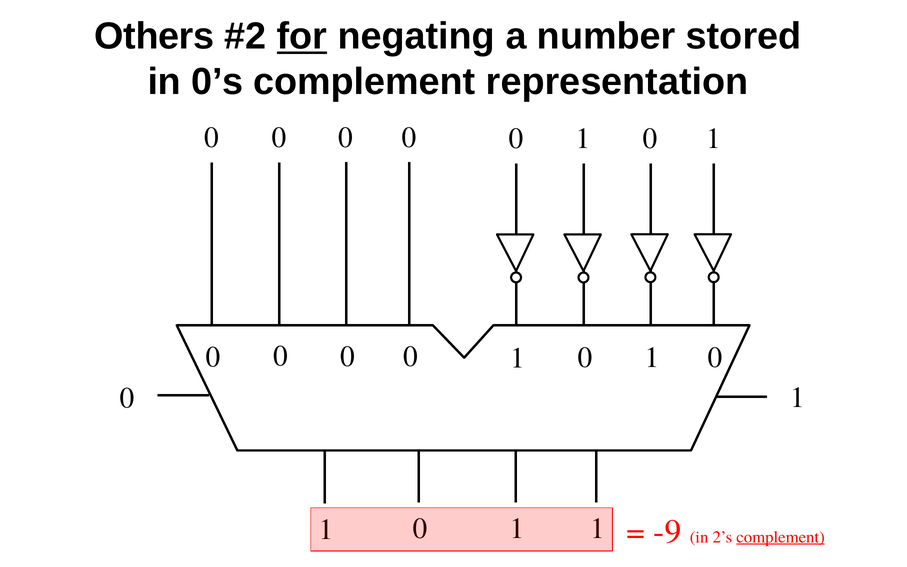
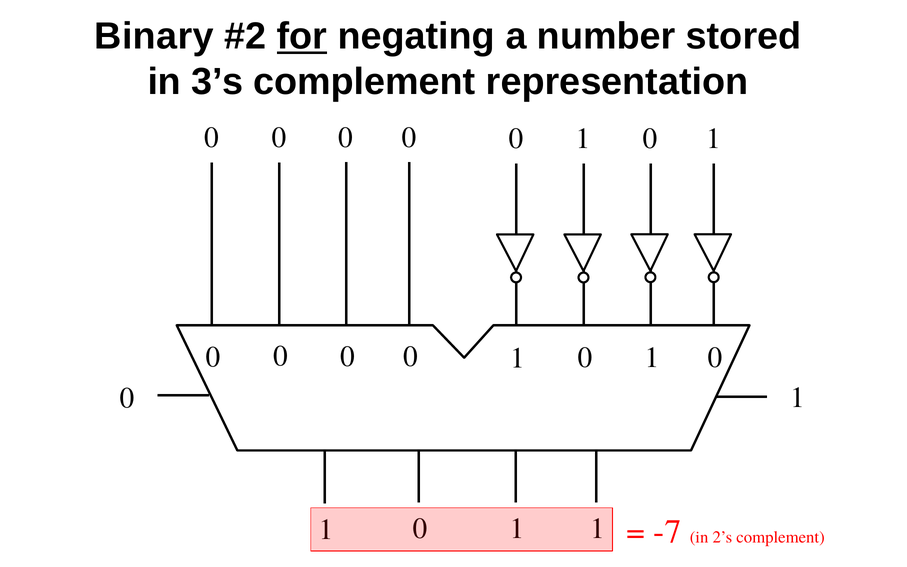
Others: Others -> Binary (154, 36)
0’s: 0’s -> 3’s (217, 82)
-9: -9 -> -7 (667, 531)
complement underline: present -> none (781, 537)
